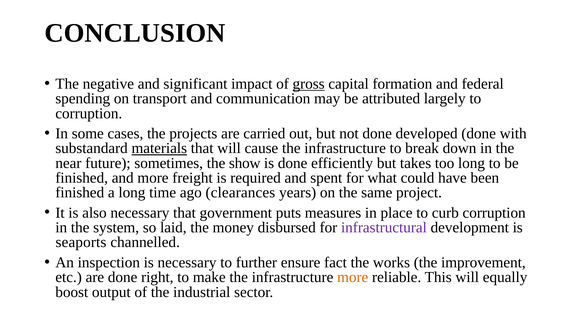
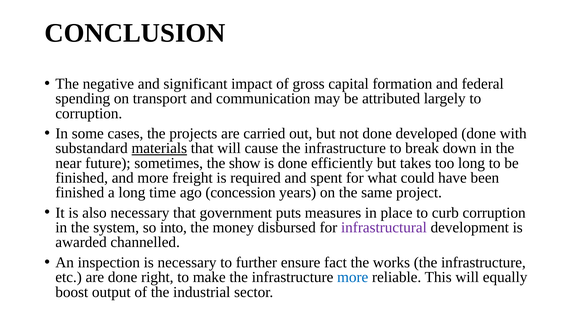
gross underline: present -> none (309, 84)
clearances: clearances -> concession (241, 193)
laid: laid -> into (173, 228)
seaports: seaports -> awarded (81, 242)
works the improvement: improvement -> infrastructure (483, 262)
more colour: orange -> blue (353, 277)
